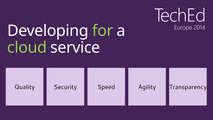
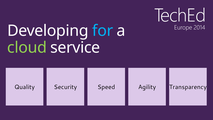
for colour: light green -> light blue (103, 31)
